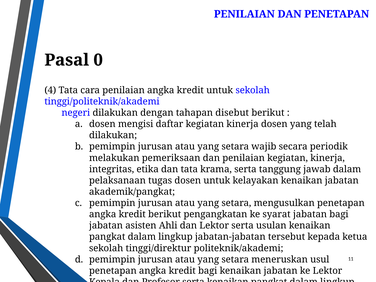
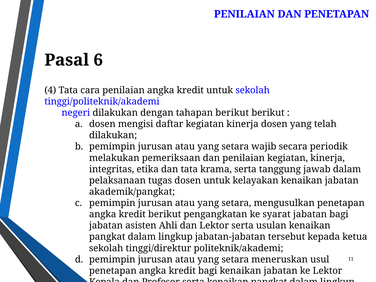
0: 0 -> 6 (98, 60)
tahapan disebut: disebut -> berikut (232, 113)
